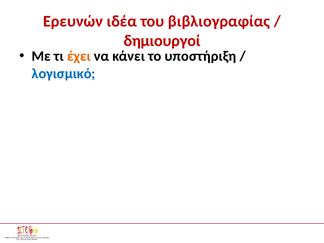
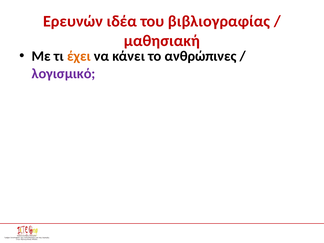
δημιουργοί: δημιουργοί -> μαθησιακή (162, 41)
υποστήριξη: υποστήριξη -> ανθρώπινες (201, 56)
λογισμικό colour: blue -> purple (64, 74)
